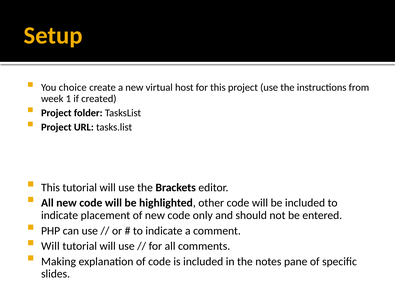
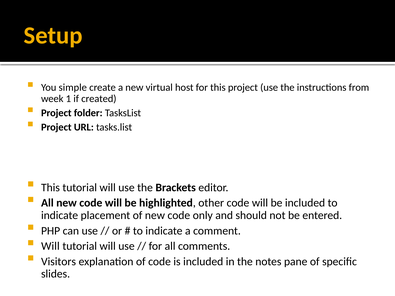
choice: choice -> simple (73, 88)
Making: Making -> Visitors (59, 262)
